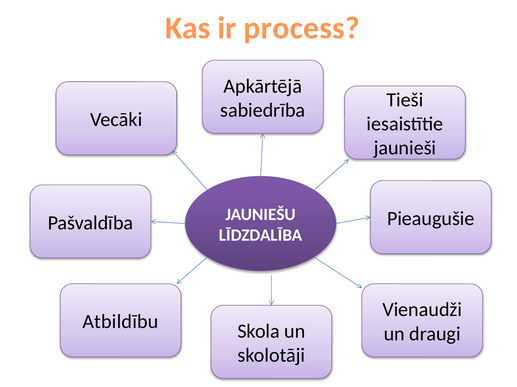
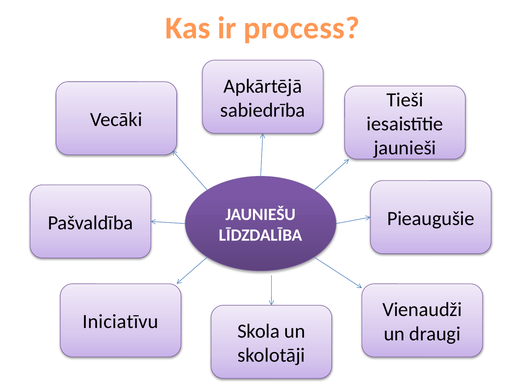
Atbildību: Atbildību -> Iniciatīvu (120, 322)
